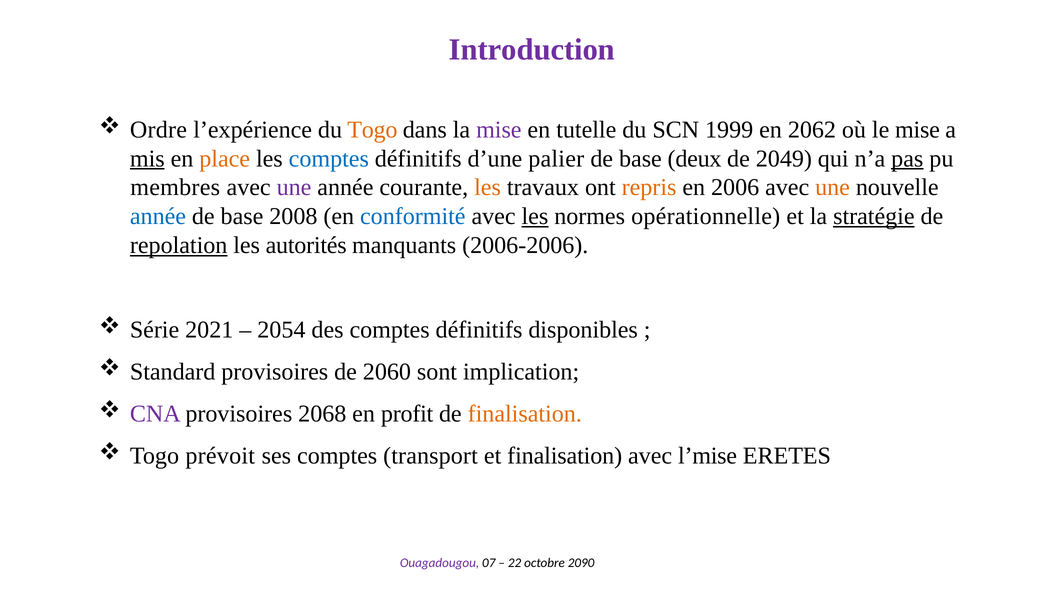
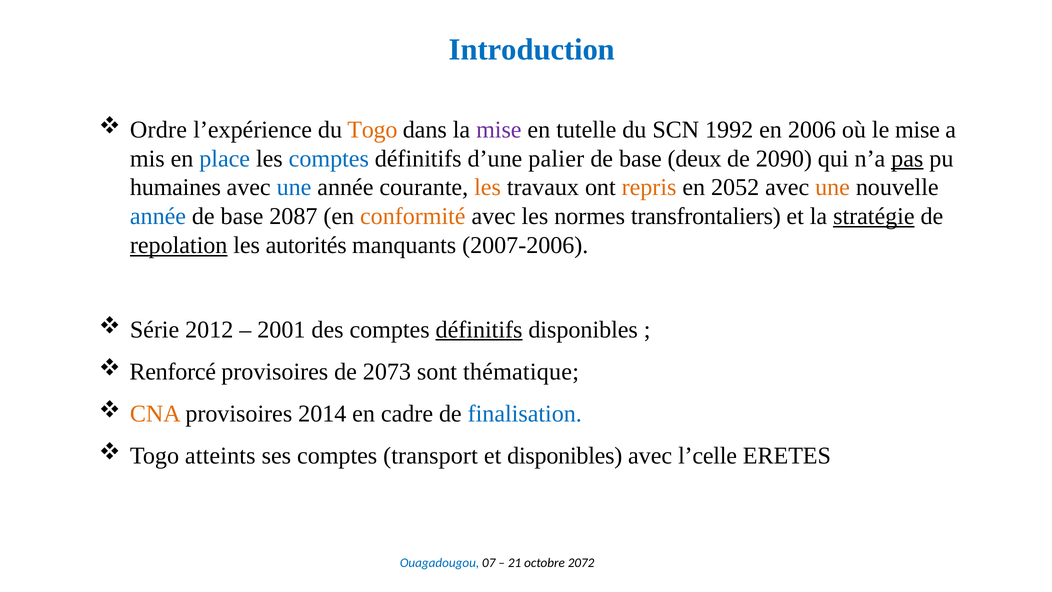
Introduction colour: purple -> blue (532, 49)
1999: 1999 -> 1992 (729, 130)
2062: 2062 -> 2006 (812, 130)
mis underline: present -> none (147, 158)
place colour: orange -> blue (225, 158)
2049: 2049 -> 2090 (784, 158)
membres: membres -> humaines (175, 187)
une colour: purple -> blue (294, 187)
2006: 2006 -> 2052 (735, 187)
2008: 2008 -> 2087 (293, 216)
conformité colour: blue -> orange (413, 216)
les underline: present -> none (535, 216)
opérationnelle: opérationnelle -> transfrontaliers (706, 216)
2006-2006: 2006-2006 -> 2007-2006 (525, 245)
2021: 2021 -> 2012 (209, 329)
2054: 2054 -> 2001 (281, 329)
définitifs underline: none -> present (479, 329)
Standard: Standard -> Renforcé (173, 372)
2060: 2060 -> 2073 (387, 372)
implication: implication -> thématique (521, 372)
CNA colour: purple -> orange (155, 414)
2068: 2068 -> 2014 (322, 414)
profit: profit -> cadre (407, 414)
finalisation colour: orange -> blue (525, 414)
prévoit: prévoit -> atteints (220, 456)
et finalisation: finalisation -> disponibles (565, 456)
l’mise: l’mise -> l’celle (708, 456)
Ouagadougou colour: purple -> blue (440, 562)
22: 22 -> 21 (515, 562)
2090: 2090 -> 2072 (581, 562)
